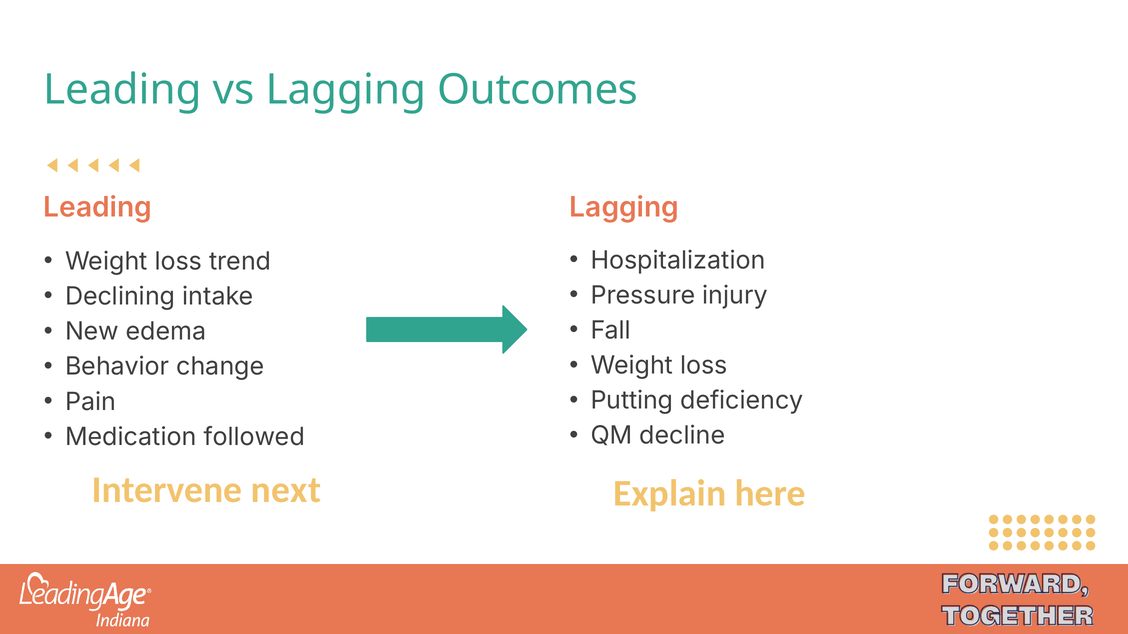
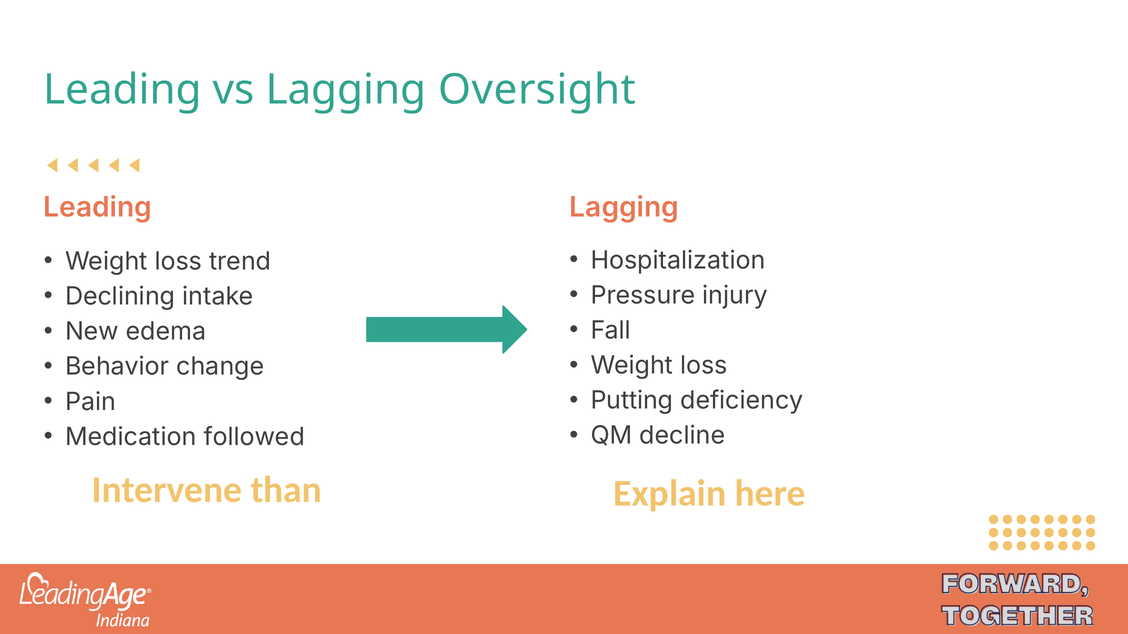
Outcomes: Outcomes -> Oversight (537, 90)
next: next -> than (286, 490)
